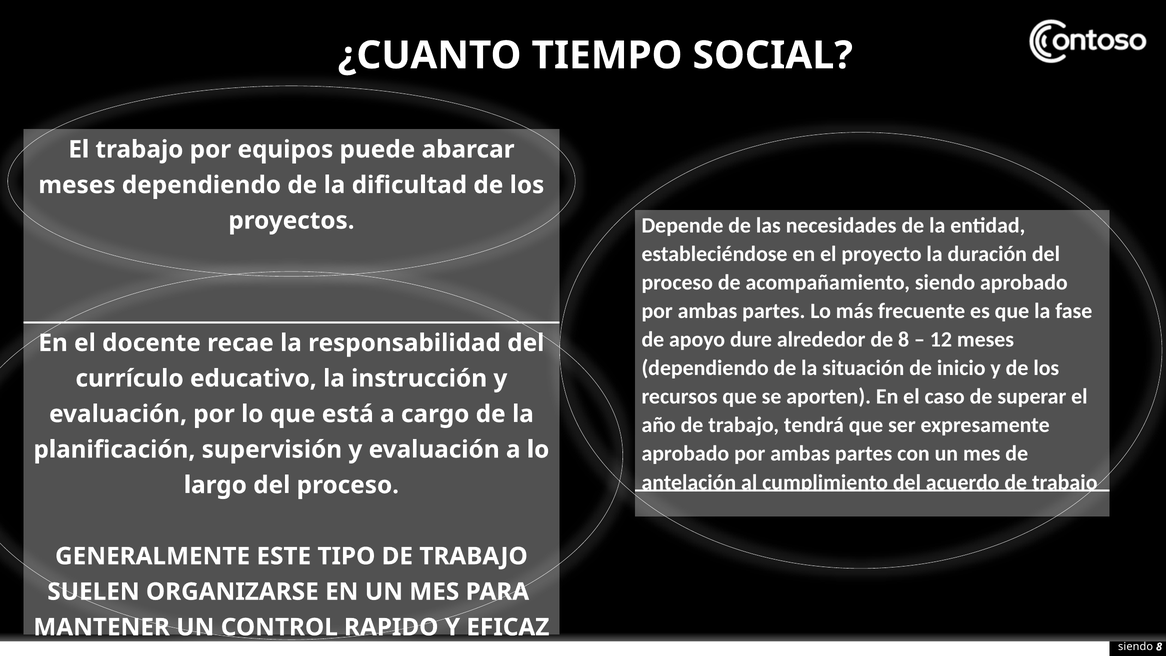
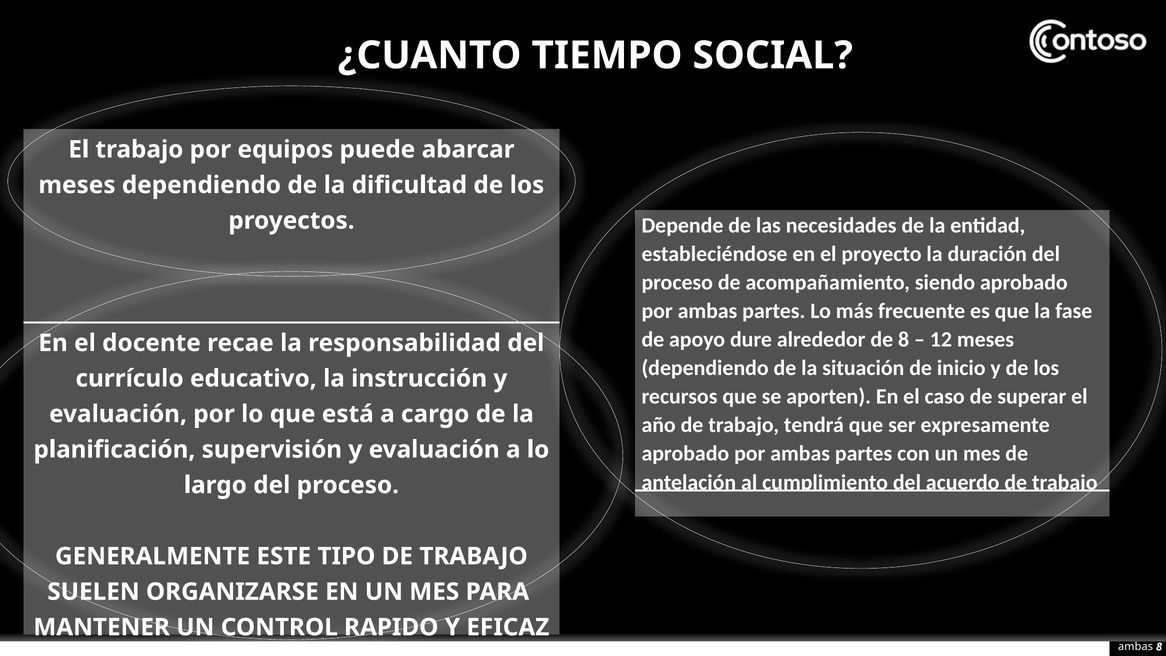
siendo: siendo -> ambas (1136, 647)
